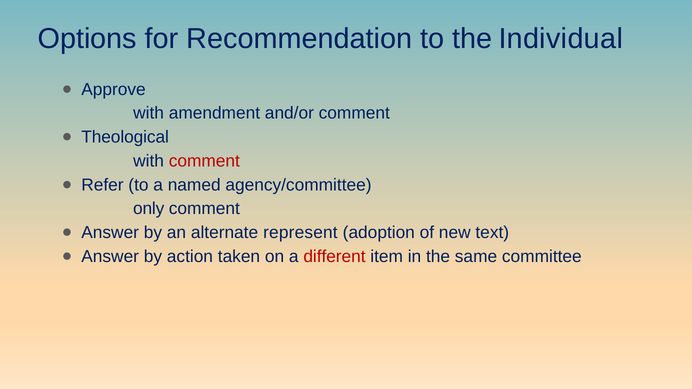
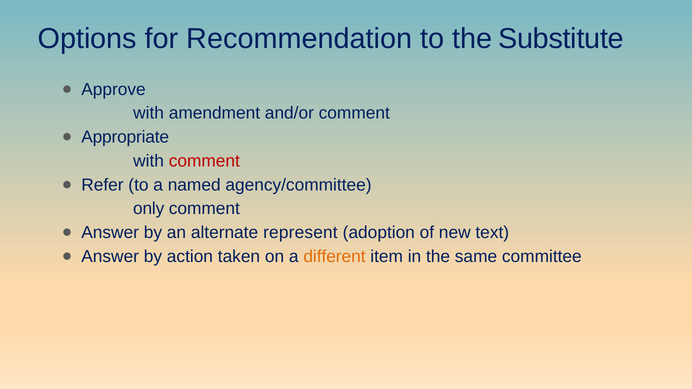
Individual: Individual -> Substitute (561, 39)
Theological: Theological -> Appropriate (125, 137)
different colour: red -> orange (334, 257)
